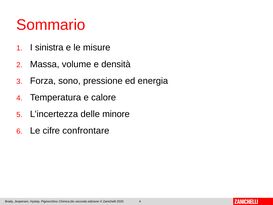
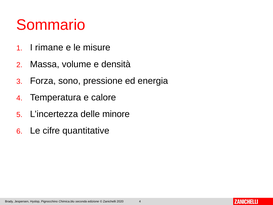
sinistra: sinistra -> rimane (49, 48)
confrontare: confrontare -> quantitative (86, 131)
